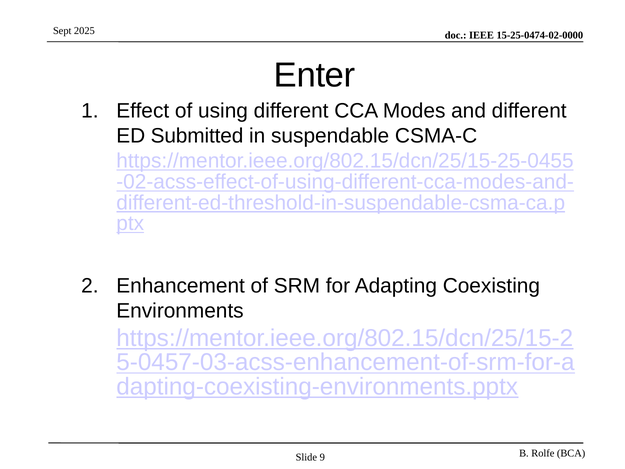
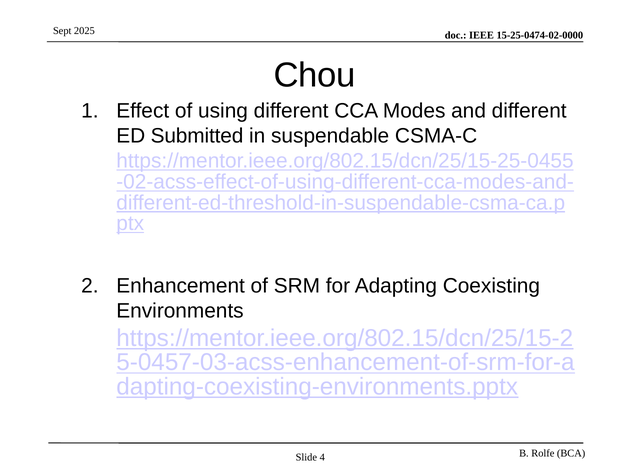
Enter: Enter -> Chou (315, 75)
9: 9 -> 4 (322, 457)
